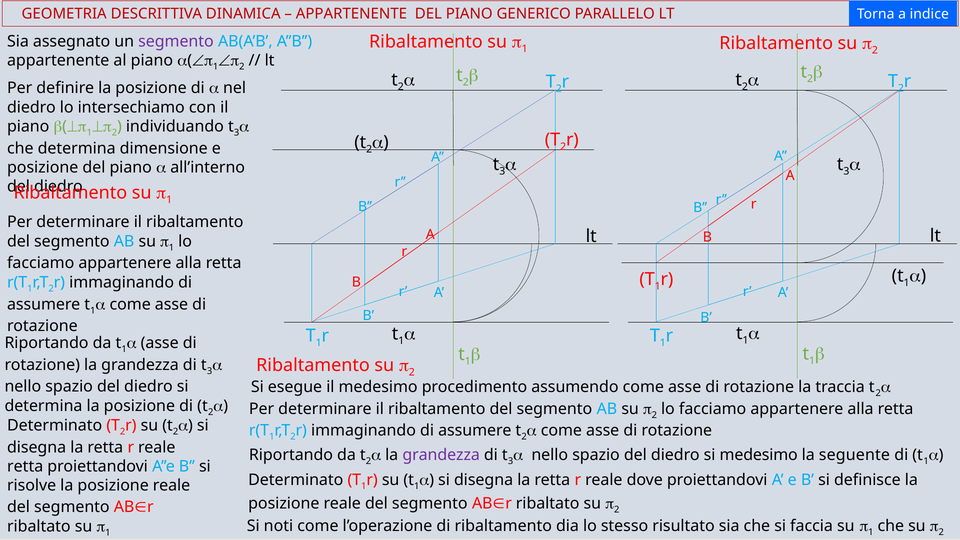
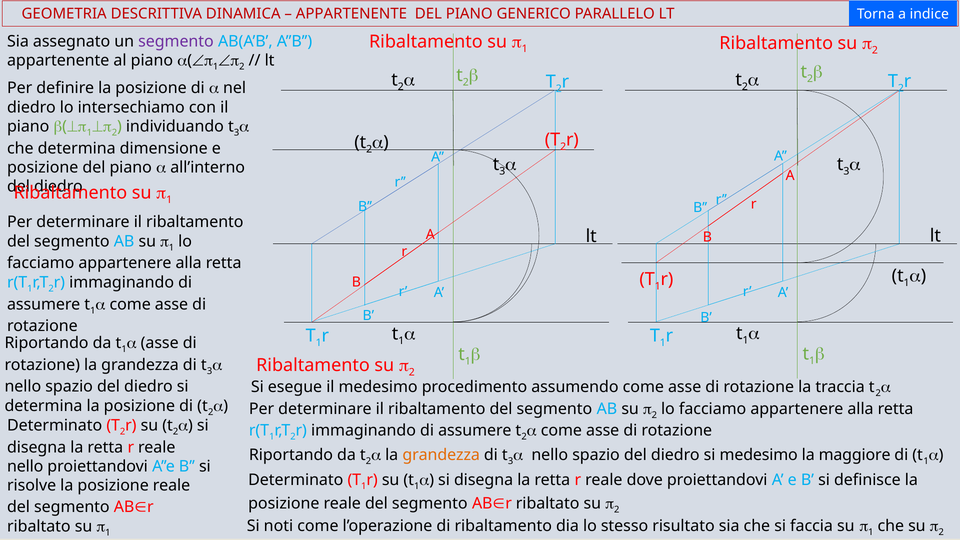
grandezza colour: purple -> orange (441, 455)
seguente: seguente -> maggiore (855, 455)
retta: retta -> nello (25, 466)
